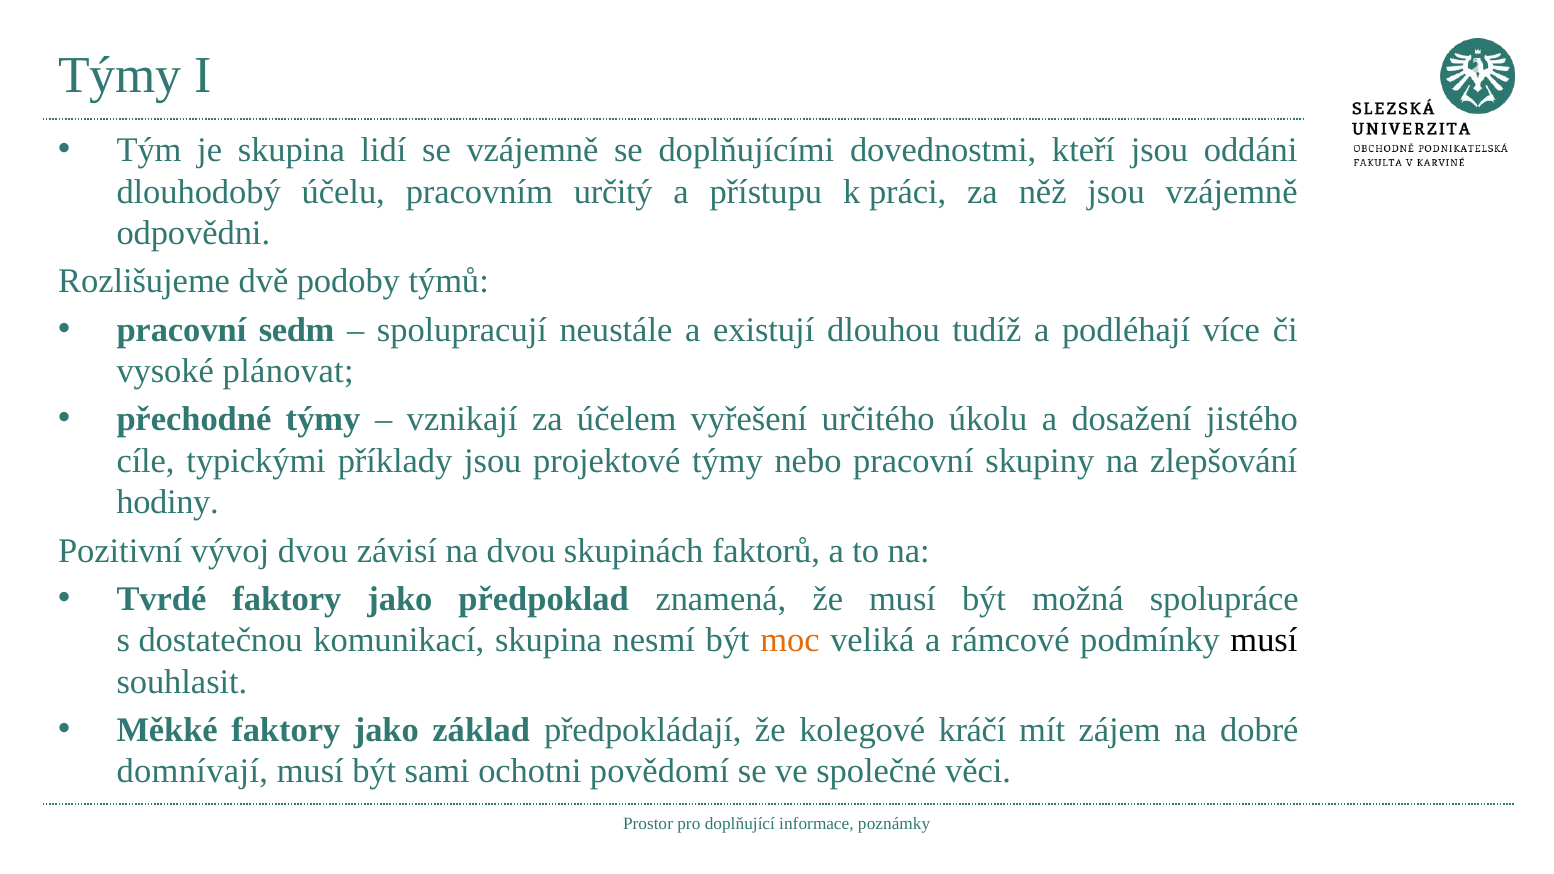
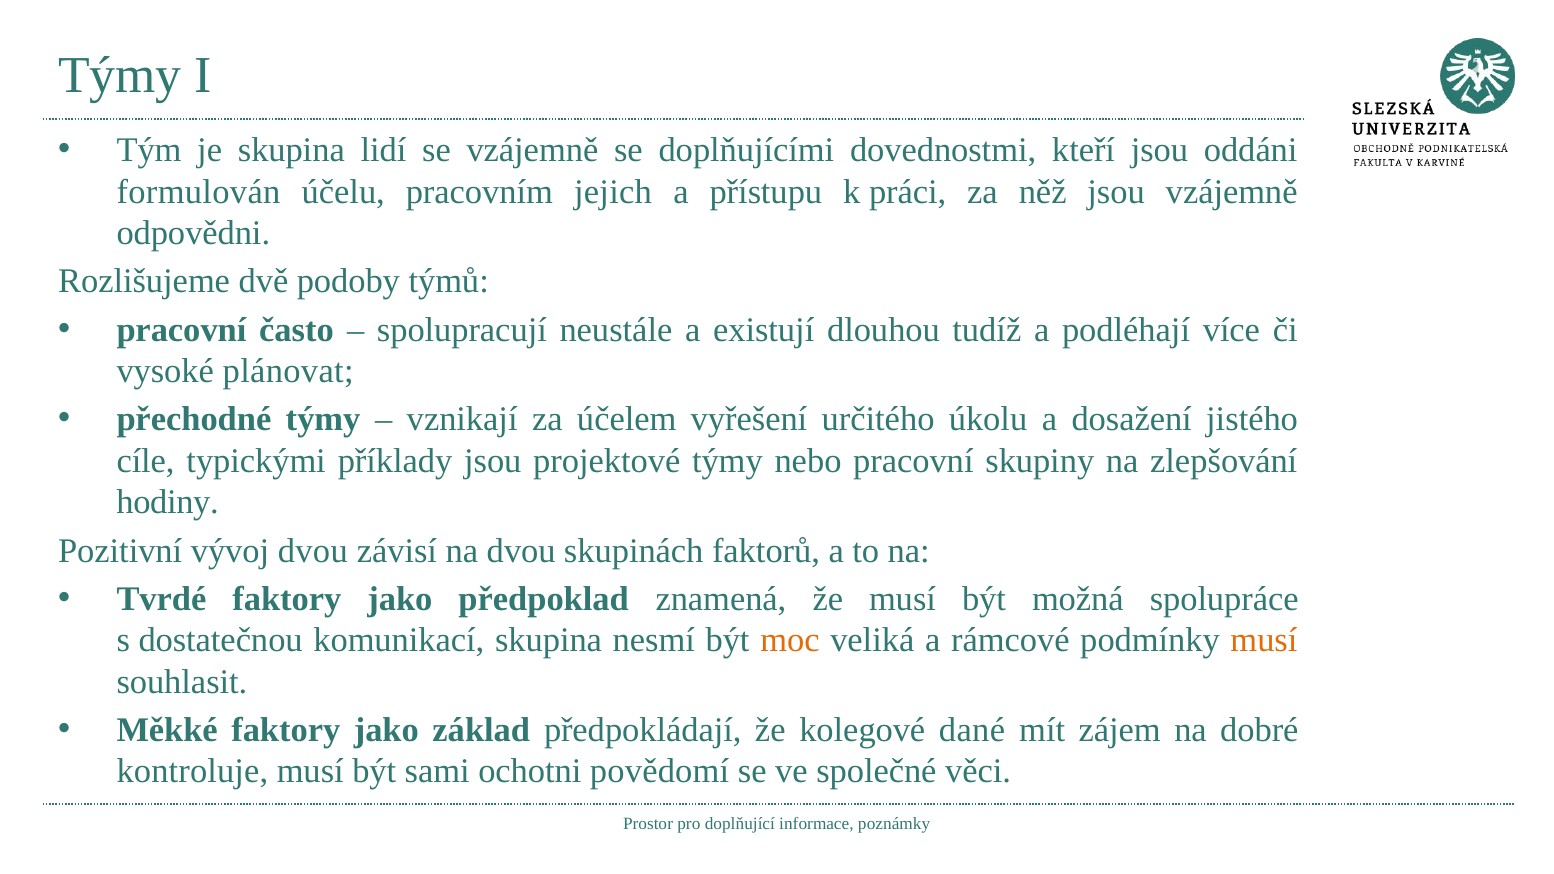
dlouhodobý: dlouhodobý -> formulován (198, 192)
určitý: určitý -> jejich (613, 192)
sedm: sedm -> často (296, 330)
musí colour: black -> orange (1264, 641)
kráčí: kráčí -> dané (972, 730)
domnívají: domnívají -> kontroluje (192, 772)
